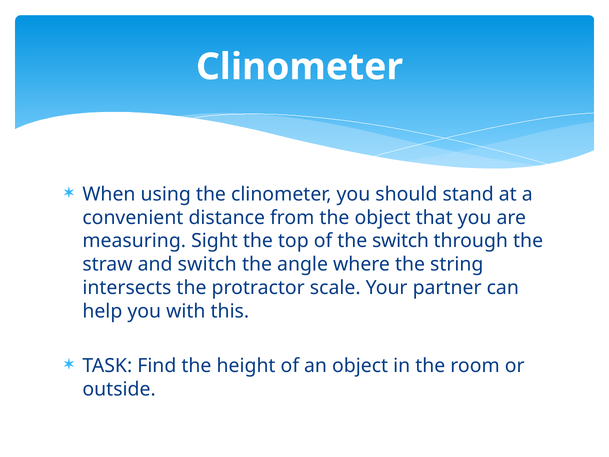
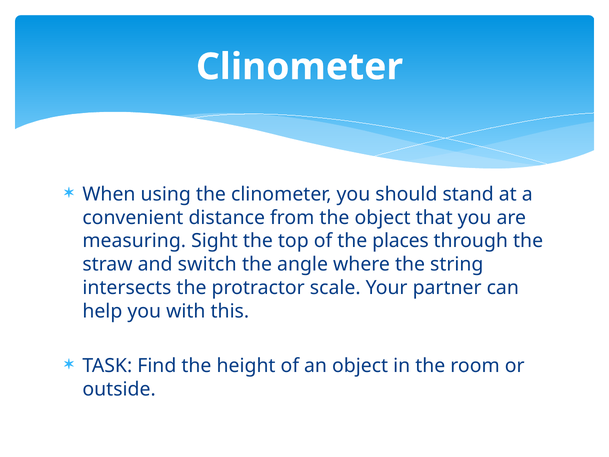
the switch: switch -> places (401, 241)
